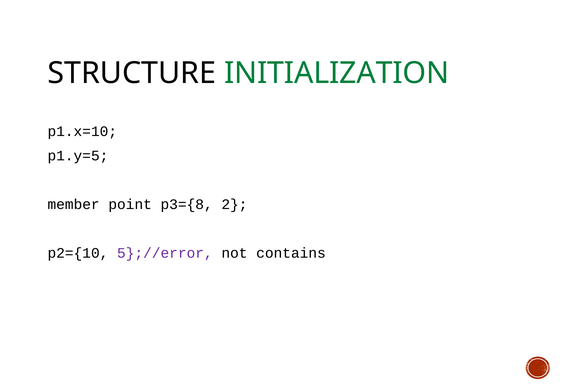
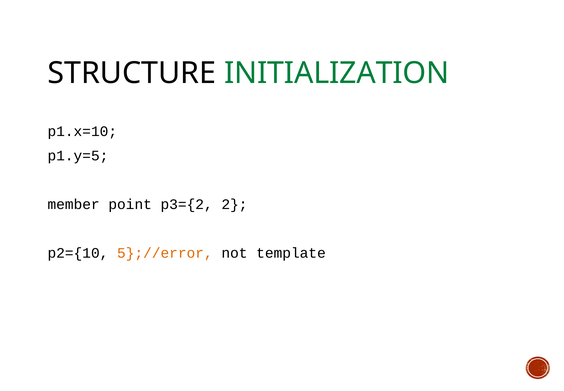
p3={8: p3={8 -> p3={2 (187, 204)
5};//error colour: purple -> orange (165, 253)
contains: contains -> template (291, 253)
